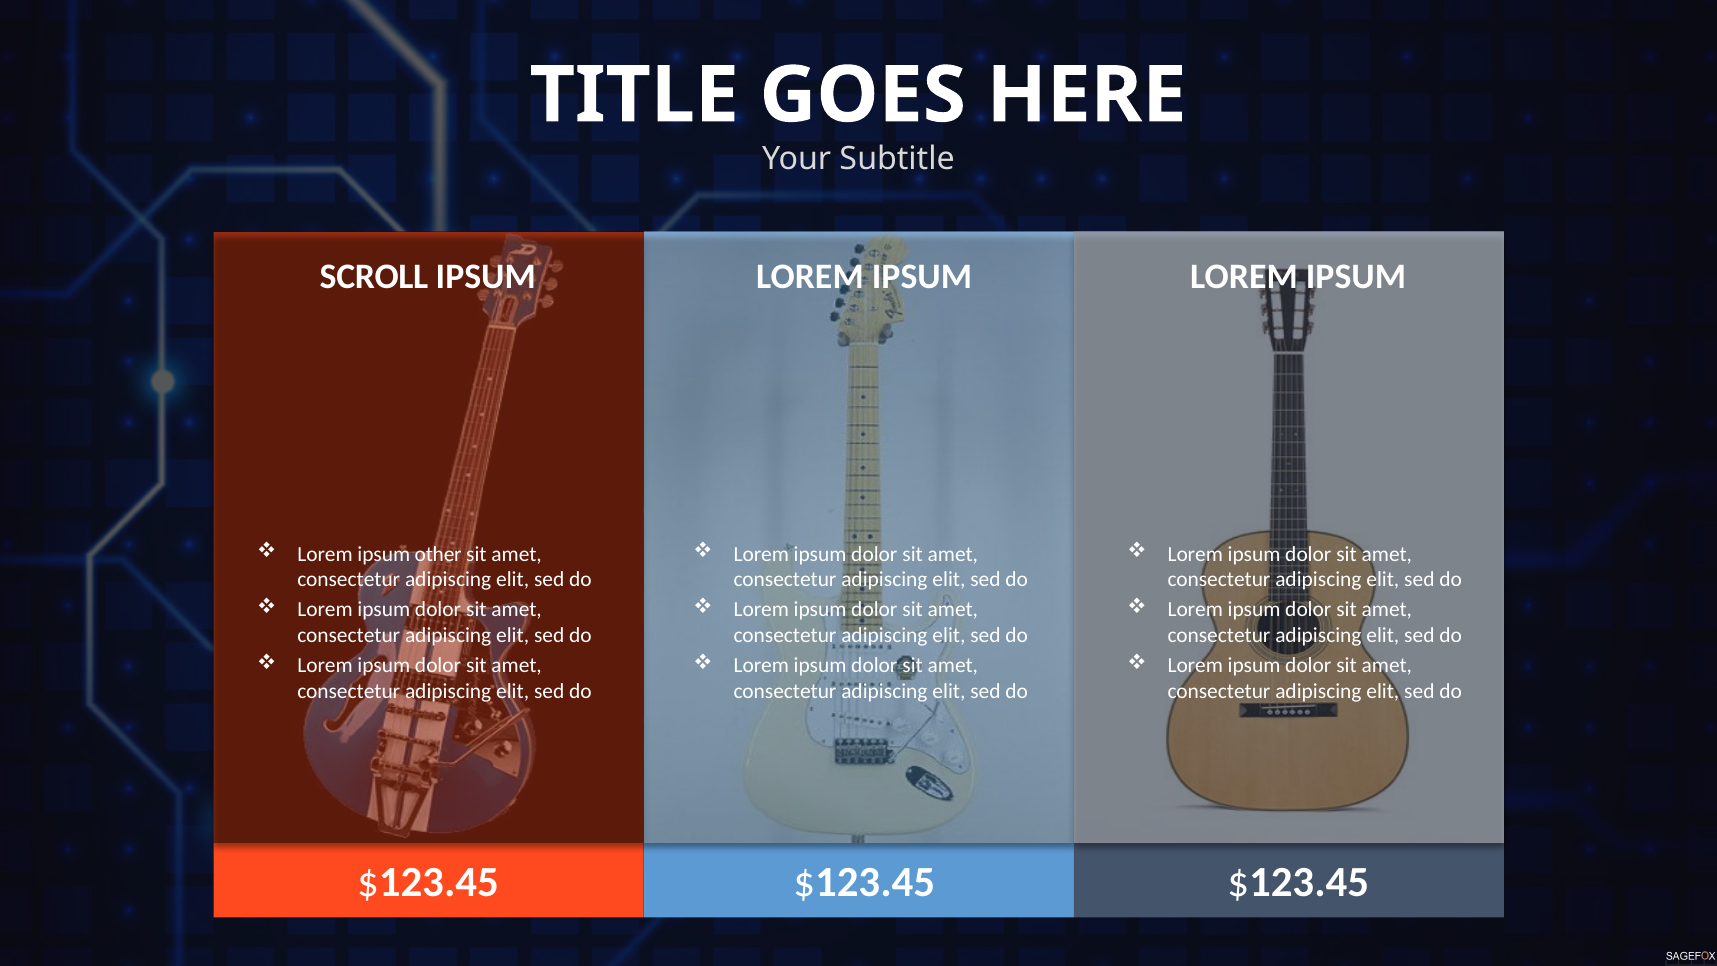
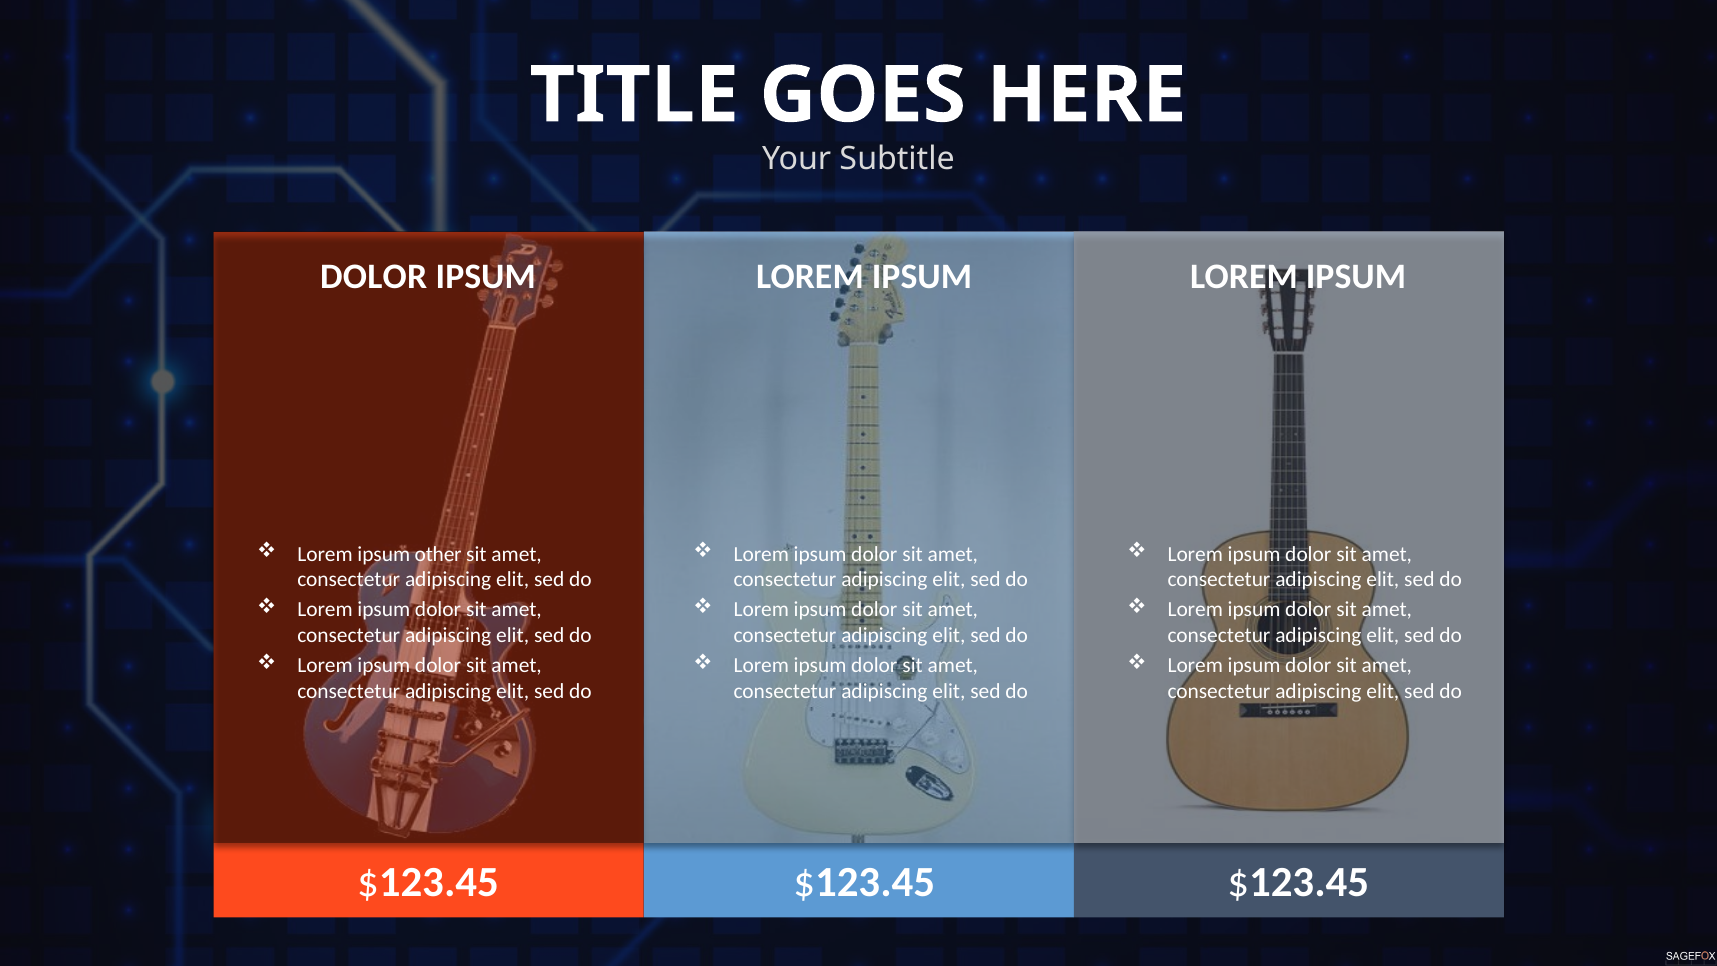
SCROLL: SCROLL -> DOLOR (374, 276)
